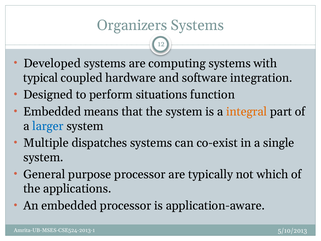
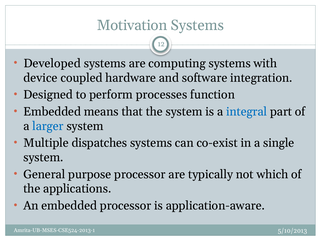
Organizers: Organizers -> Motivation (132, 25)
typical: typical -> device (40, 78)
situations: situations -> processes (162, 95)
integral colour: orange -> blue (247, 111)
